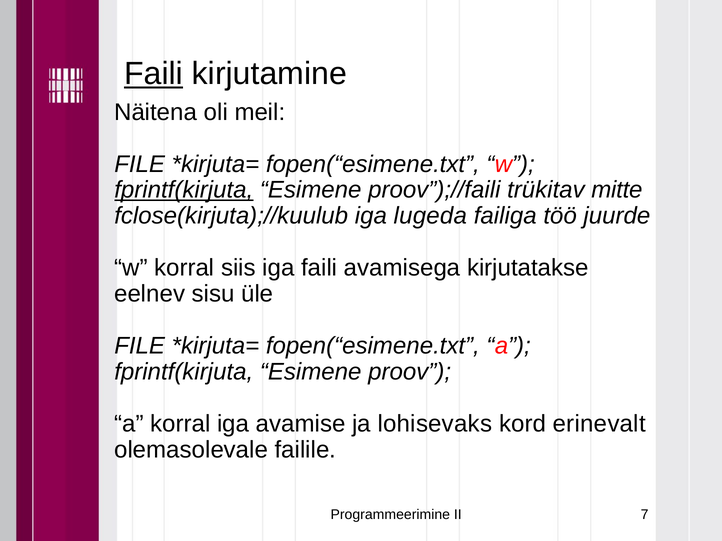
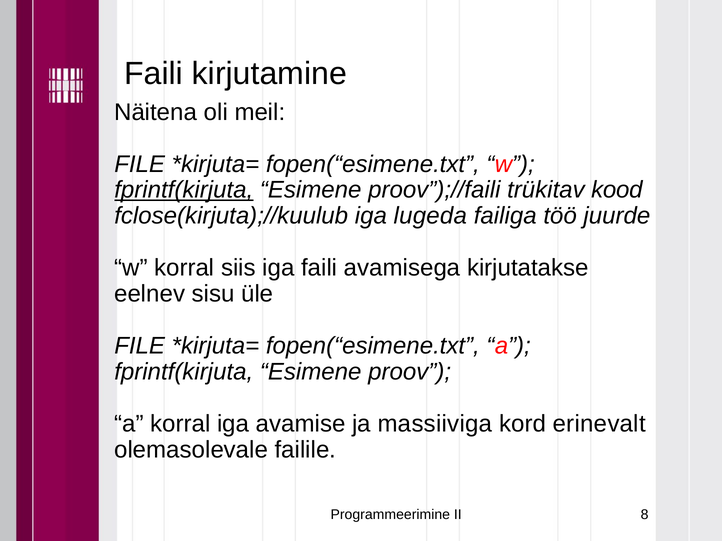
Faili underline: present -> none (154, 74)
mitte: mitte -> kood (617, 190)
lohisevaks: lohisevaks -> massiiviga (435, 424)
7: 7 -> 8 (645, 515)
